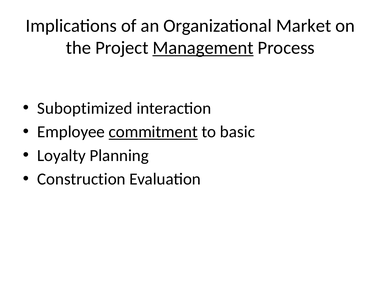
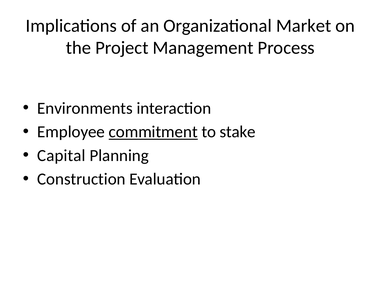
Management underline: present -> none (203, 48)
Suboptimized: Suboptimized -> Environments (85, 109)
basic: basic -> stake (238, 132)
Loyalty: Loyalty -> Capital (61, 156)
